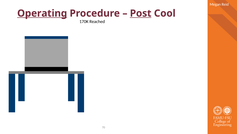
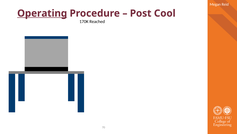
Post underline: present -> none (141, 13)
